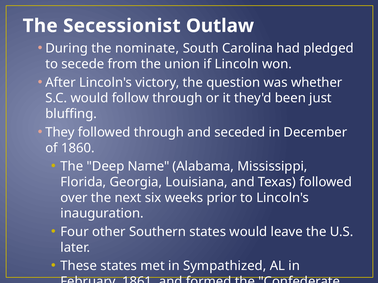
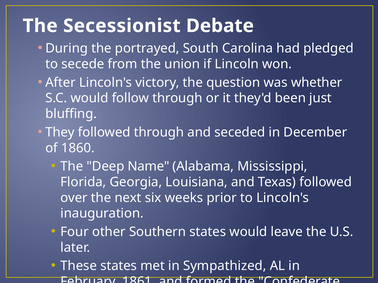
Outlaw: Outlaw -> Debate (220, 26)
nominate: nominate -> portrayed (147, 48)
